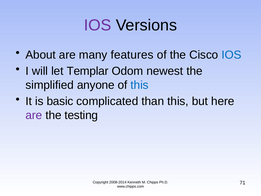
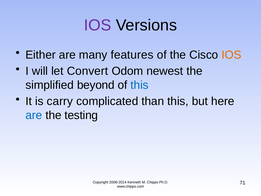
About: About -> Either (41, 55)
IOS colour: blue -> orange (231, 55)
Templar: Templar -> Convert (87, 71)
anyone: anyone -> beyond (96, 85)
basic: basic -> carry (60, 101)
are colour: purple -> blue (34, 115)
